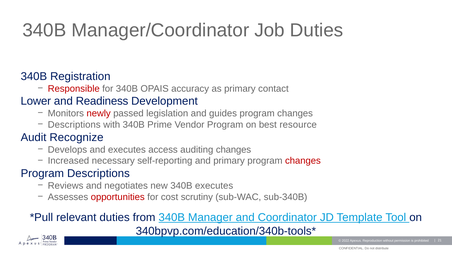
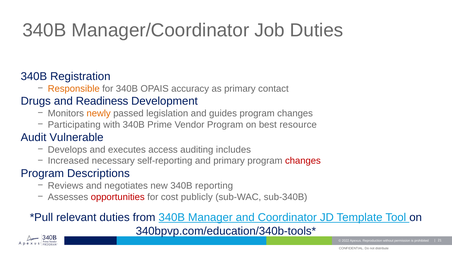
Responsible colour: red -> orange (74, 89)
Lower: Lower -> Drugs (36, 101)
newly colour: red -> orange (99, 114)
Descriptions: Descriptions -> Participating (74, 125)
Recognize: Recognize -> Vulnerable (77, 137)
auditing changes: changes -> includes (233, 150)
340B executes: executes -> reporting (214, 186)
scrutiny: scrutiny -> publicly (197, 197)
